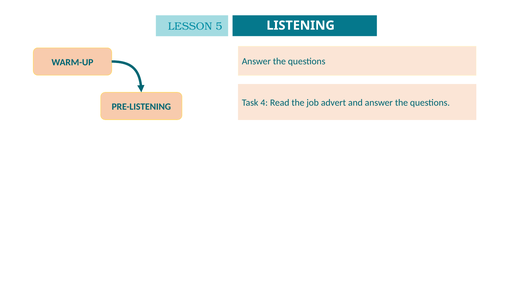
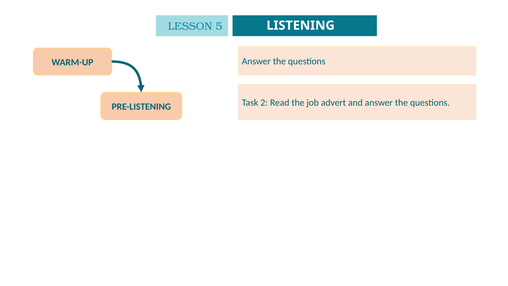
4: 4 -> 2 (264, 102)
